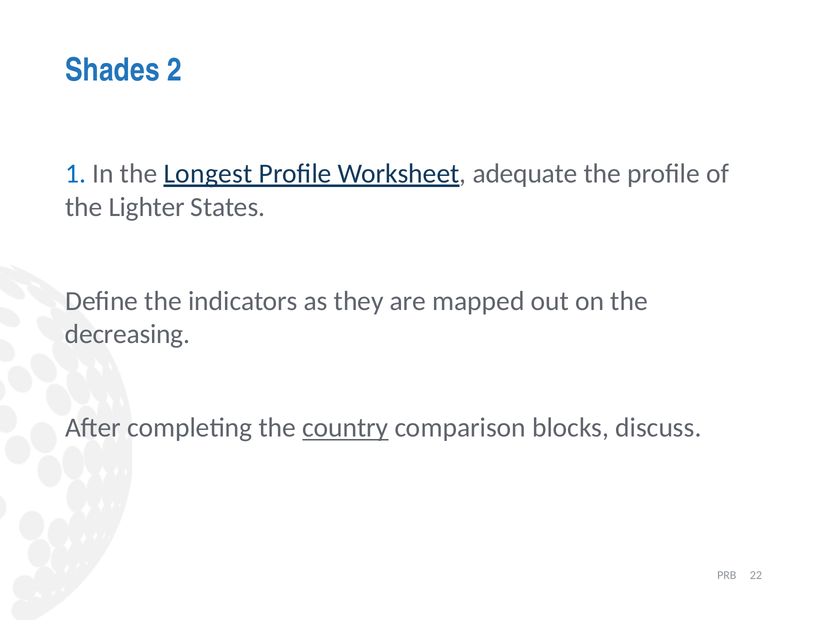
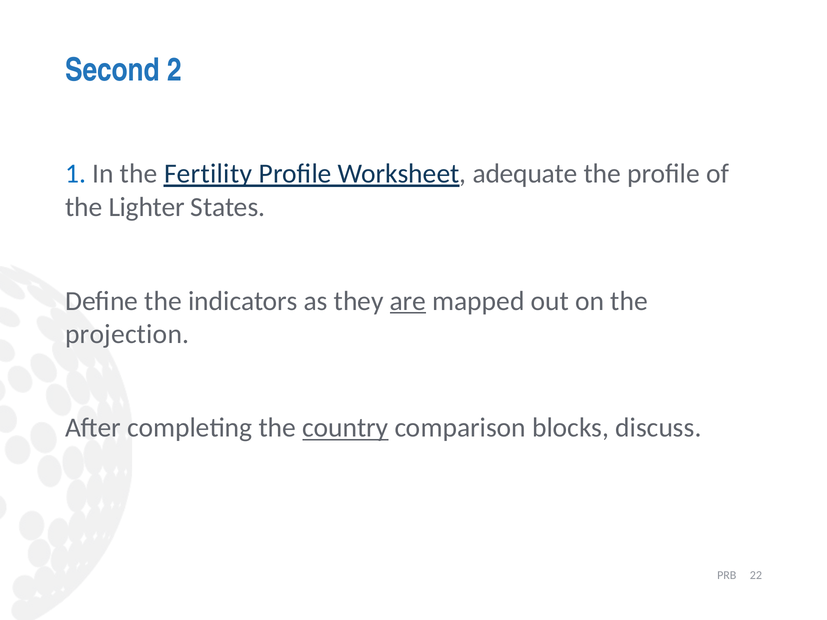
Shades: Shades -> Second (113, 70)
Longest: Longest -> Fertility (208, 174)
are underline: none -> present (408, 301)
decreasing: decreasing -> projection (127, 334)
